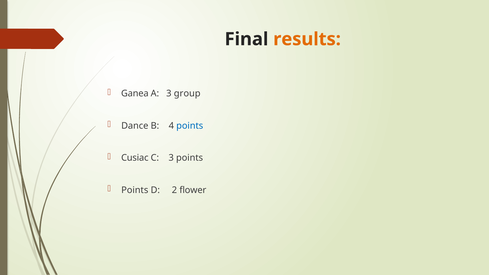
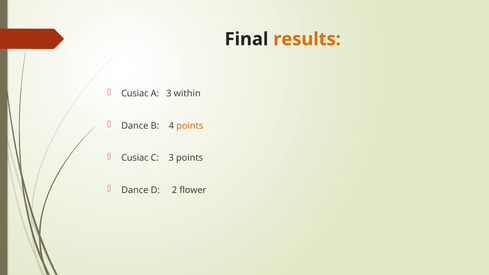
Ganea: Ganea -> Cusiac (135, 94)
group: group -> within (187, 94)
points colour: blue -> orange (190, 126)
Points: Points -> Dance (135, 190)
